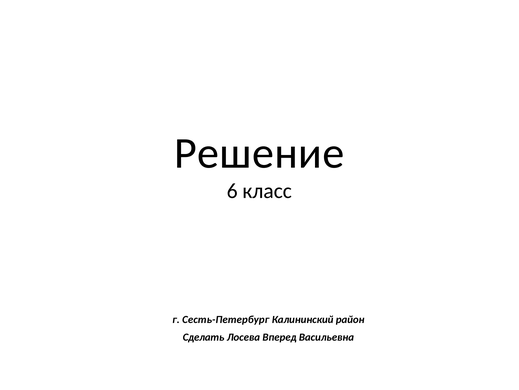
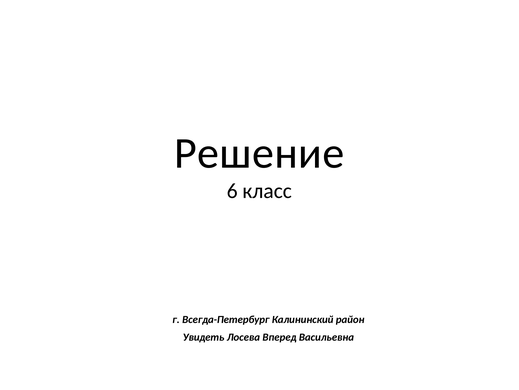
Сесть-Петербург: Сесть-Петербург -> Всегда-Петербург (226, 319)
Сделать: Сделать -> Увидеть (204, 337)
